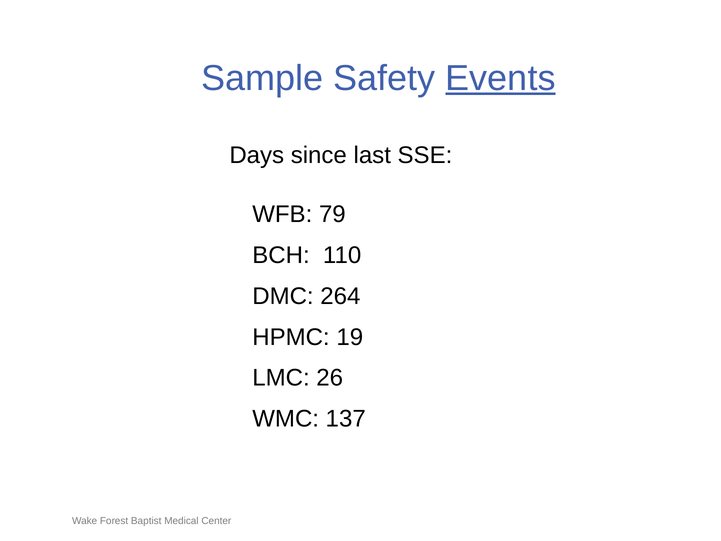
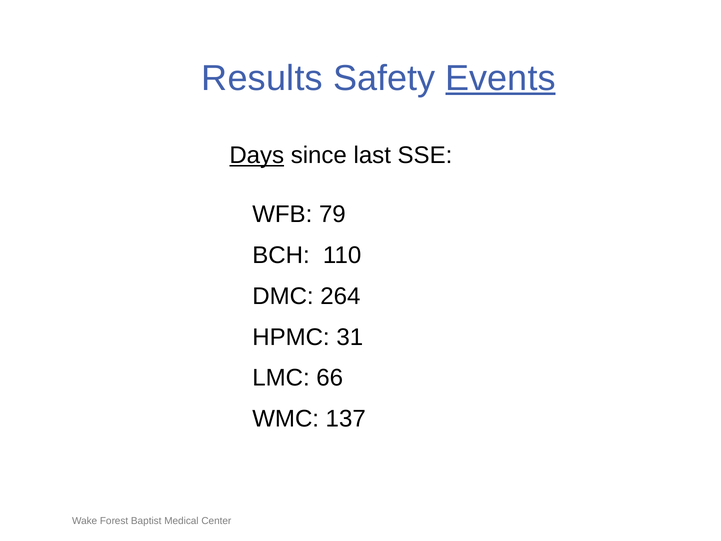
Sample: Sample -> Results (262, 78)
Days underline: none -> present (257, 155)
19: 19 -> 31 (350, 337)
26: 26 -> 66 (330, 378)
